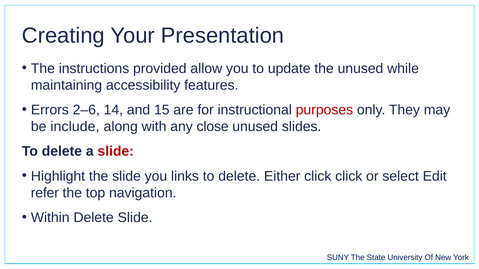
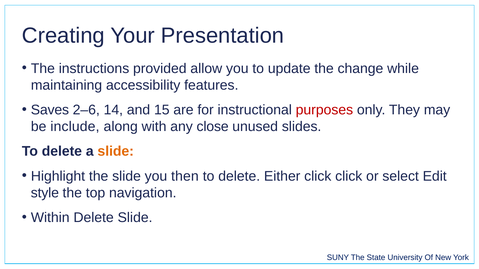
the unused: unused -> change (360, 69)
Errors: Errors -> Saves (50, 110)
slide colour: red -> orange (116, 152)
links: links -> then (185, 176)
refer: refer -> style (45, 193)
